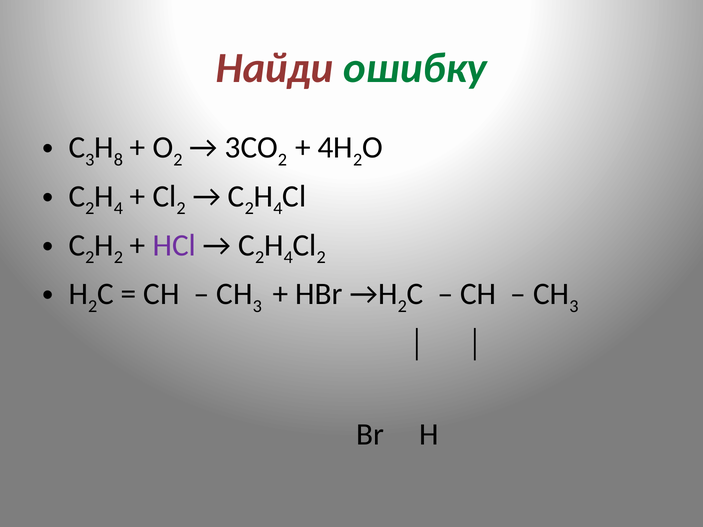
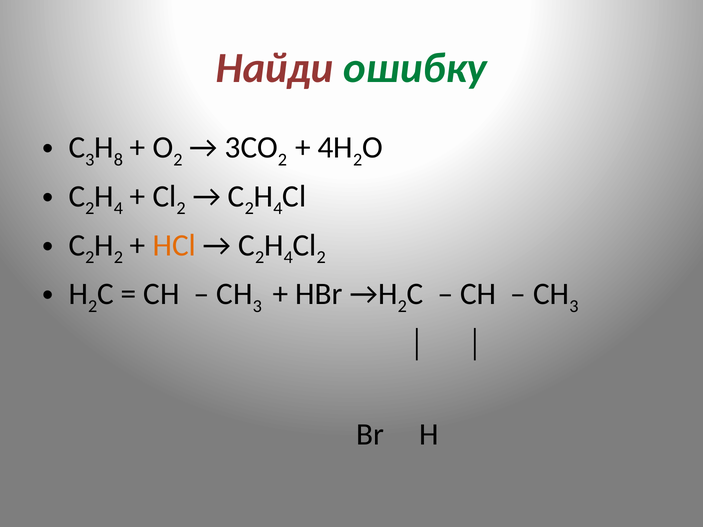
HCl colour: purple -> orange (174, 245)
